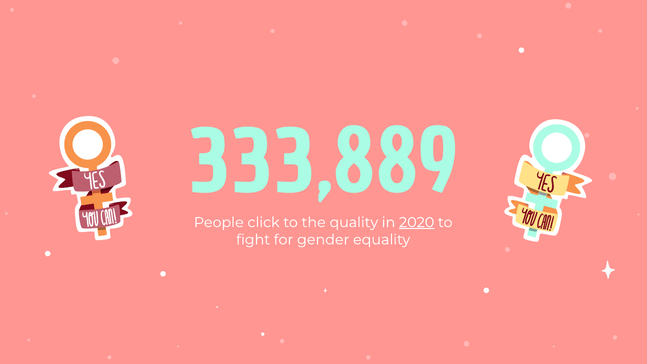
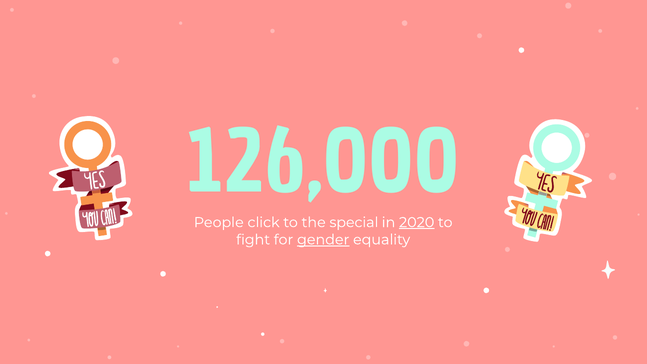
333,889: 333,889 -> 126,000 (323, 163)
quality: quality -> special (354, 222)
gender underline: none -> present (323, 240)
